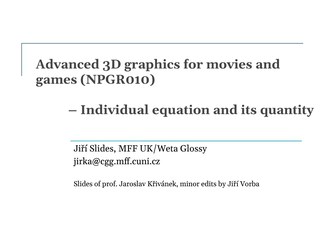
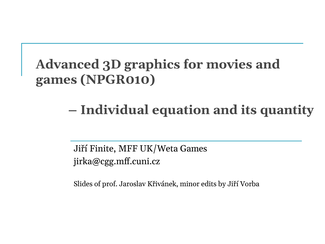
Jiří Slides: Slides -> Finite (103, 149)
UK/Weta Glossy: Glossy -> Games (194, 149)
